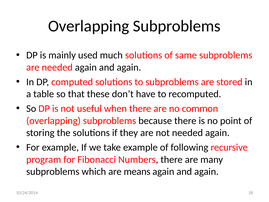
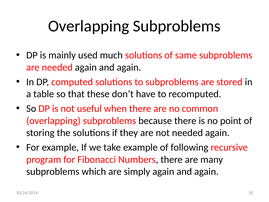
means: means -> simply (137, 171)
